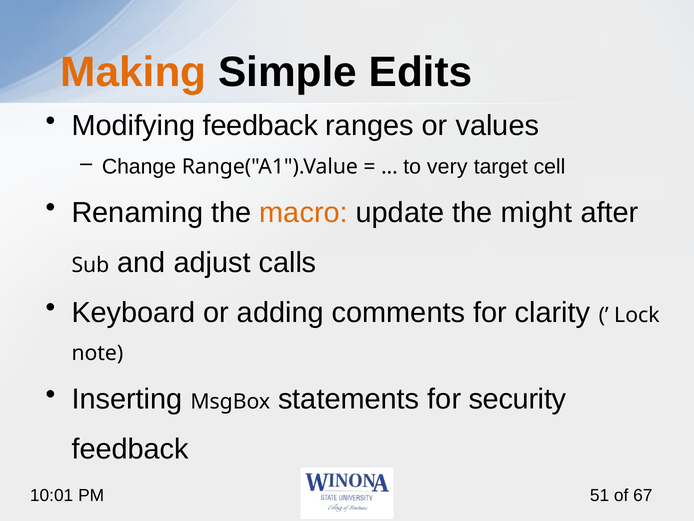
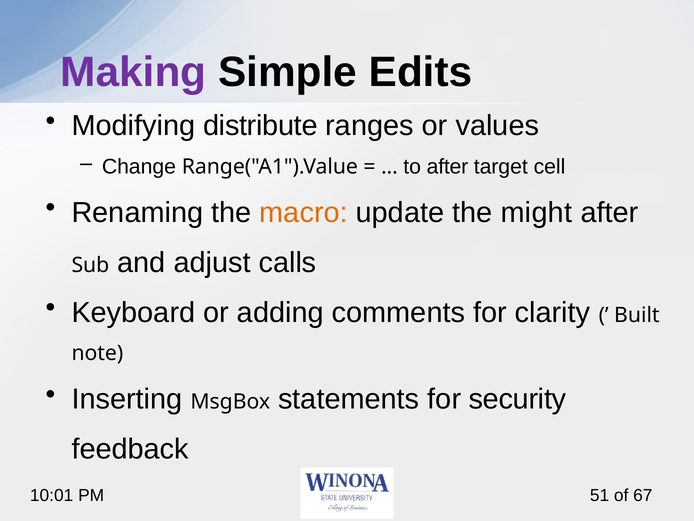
Making colour: orange -> purple (133, 72)
Modifying feedback: feedback -> distribute (260, 126)
to very: very -> after (447, 166)
Lock: Lock -> Built (637, 315)
